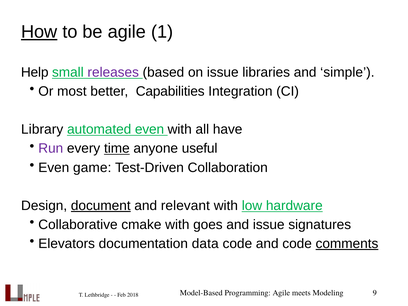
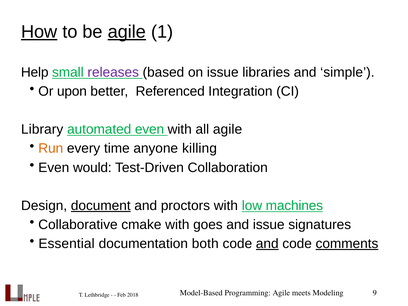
agile underline: none -> present (127, 32)
most: most -> upon (72, 91)
Capabilities: Capabilities -> Referenced (170, 91)
all have: have -> agile (228, 129)
Run colour: purple -> orange (51, 148)
time underline: present -> none (117, 148)
useful: useful -> killing (200, 148)
game: game -> would (92, 168)
relevant: relevant -> proctors (185, 206)
hardware: hardware -> machines (294, 206)
Elevators: Elevators -> Essential (67, 244)
data: data -> both (205, 244)
and underline: none -> present (267, 244)
